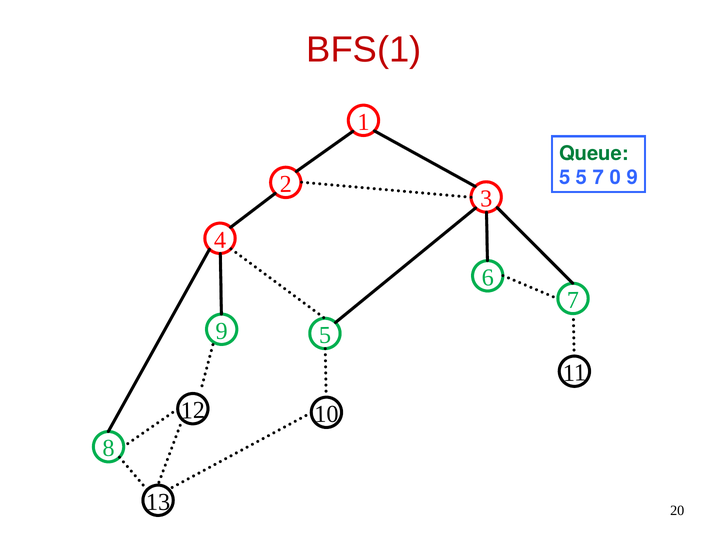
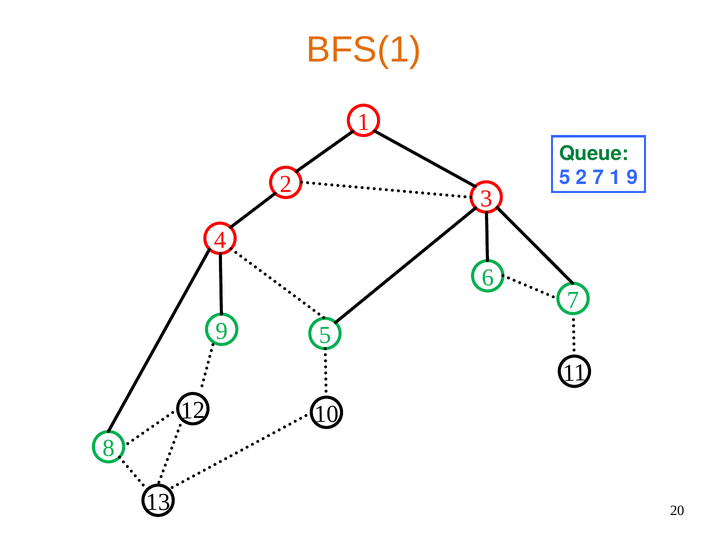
BFS(1 colour: red -> orange (364, 50)
5 5: 5 -> 2 (582, 178)
7 0: 0 -> 1 (615, 178)
